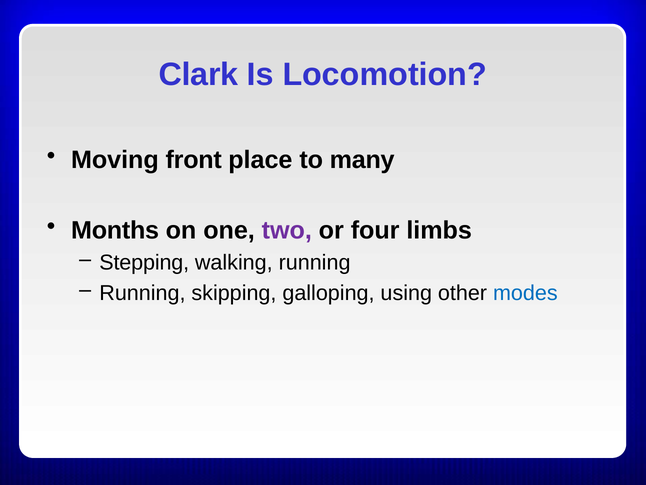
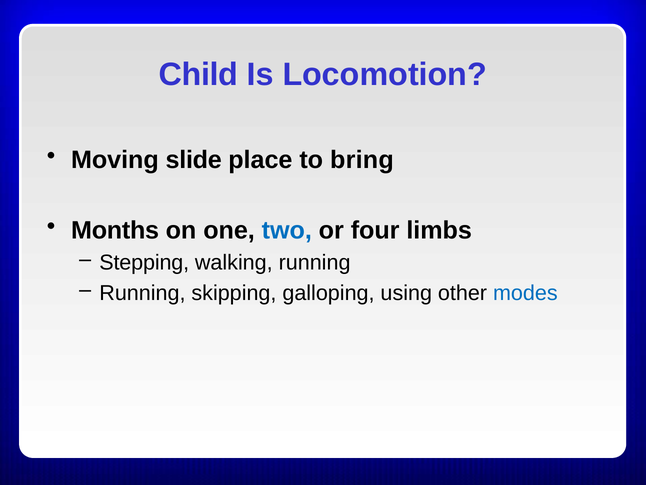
Clark: Clark -> Child (198, 75)
front: front -> slide (194, 160)
many: many -> bring (362, 160)
two colour: purple -> blue (287, 230)
